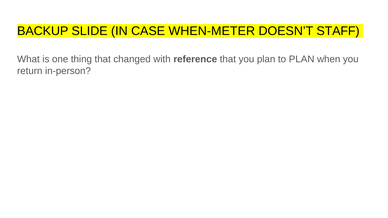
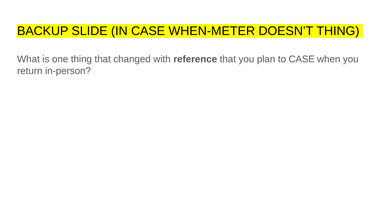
DOESN’T STAFF: STAFF -> THING (338, 31)
to PLAN: PLAN -> CASE (302, 59)
